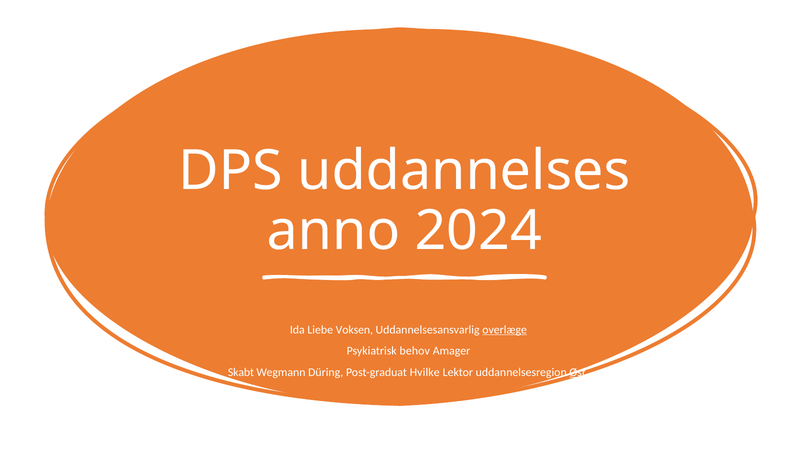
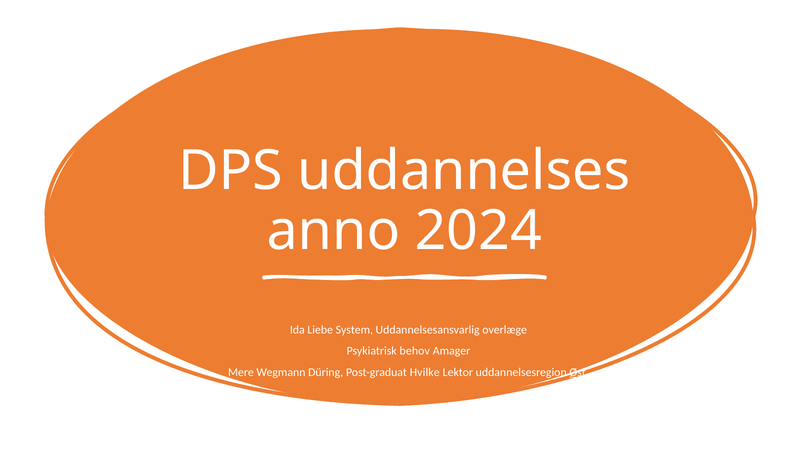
Voksen: Voksen -> System (354, 330)
overlæge underline: present -> none (505, 330)
Skabt: Skabt -> Mere (241, 372)
